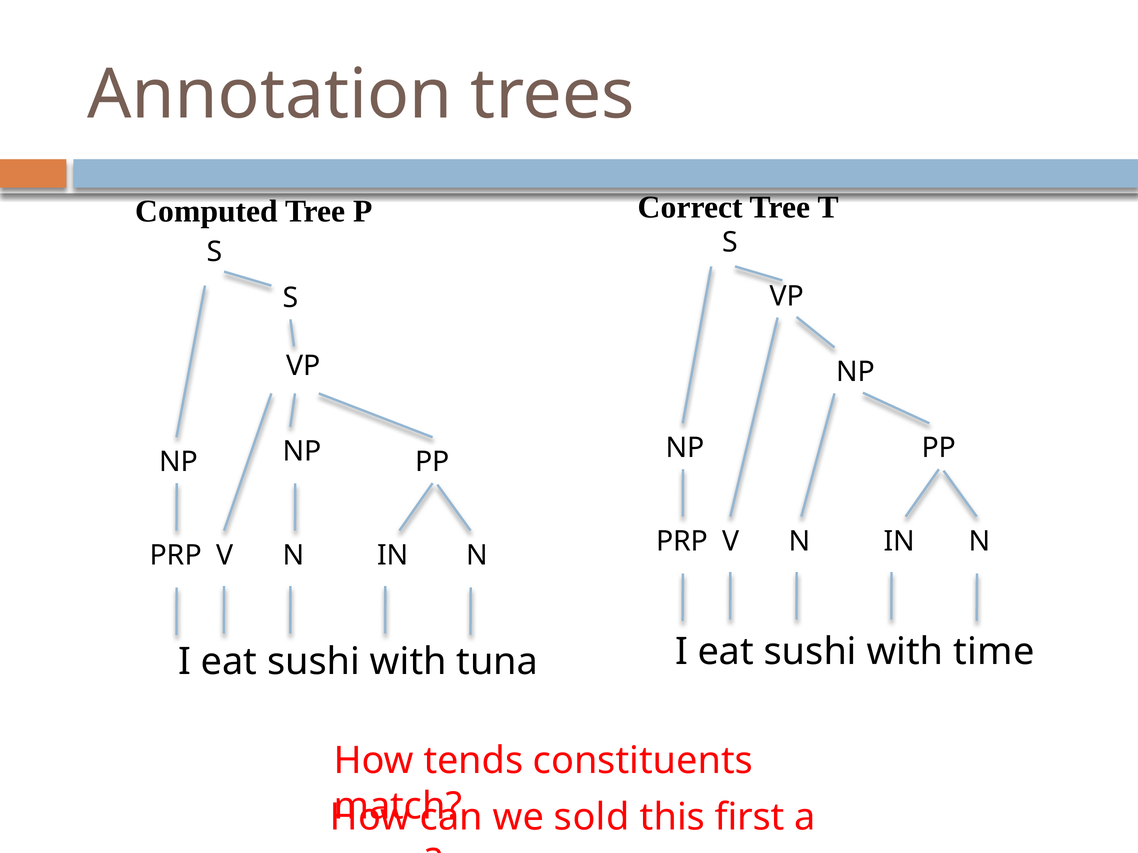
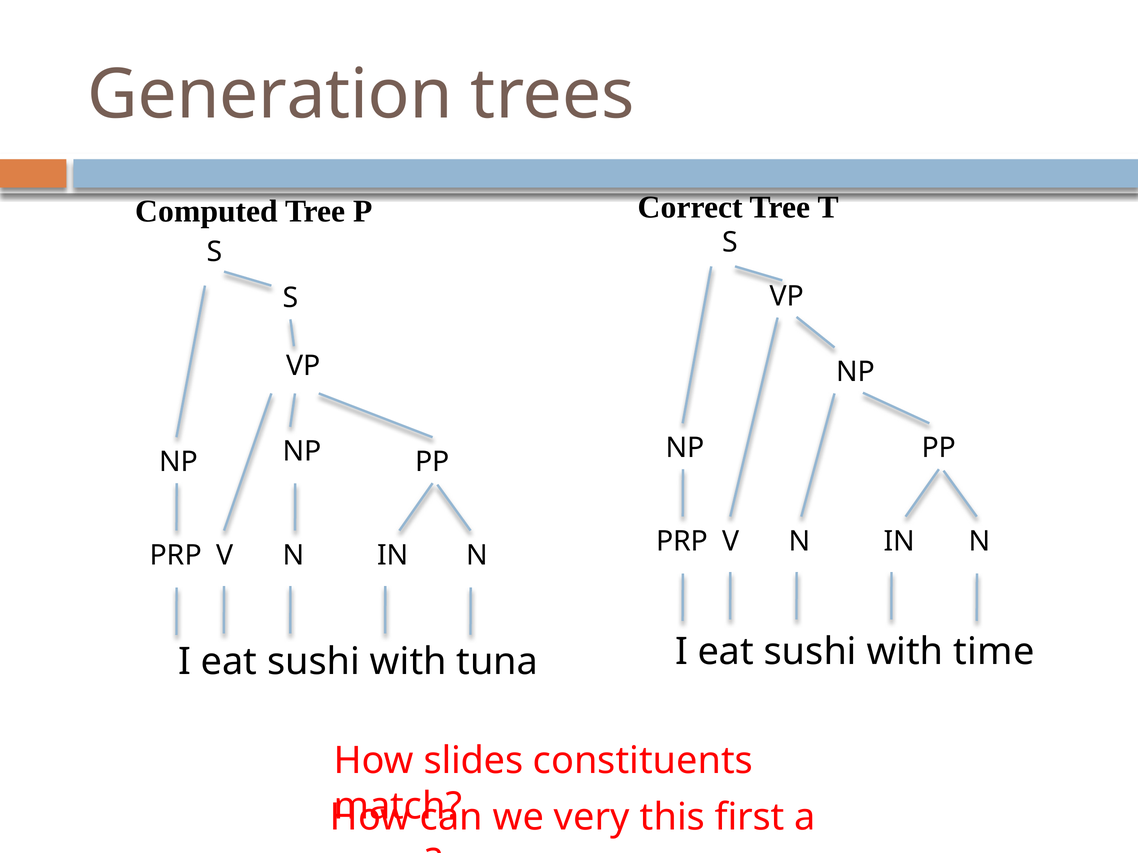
Annotation: Annotation -> Generation (270, 95)
tends: tends -> slides (473, 761)
sold: sold -> very (592, 818)
